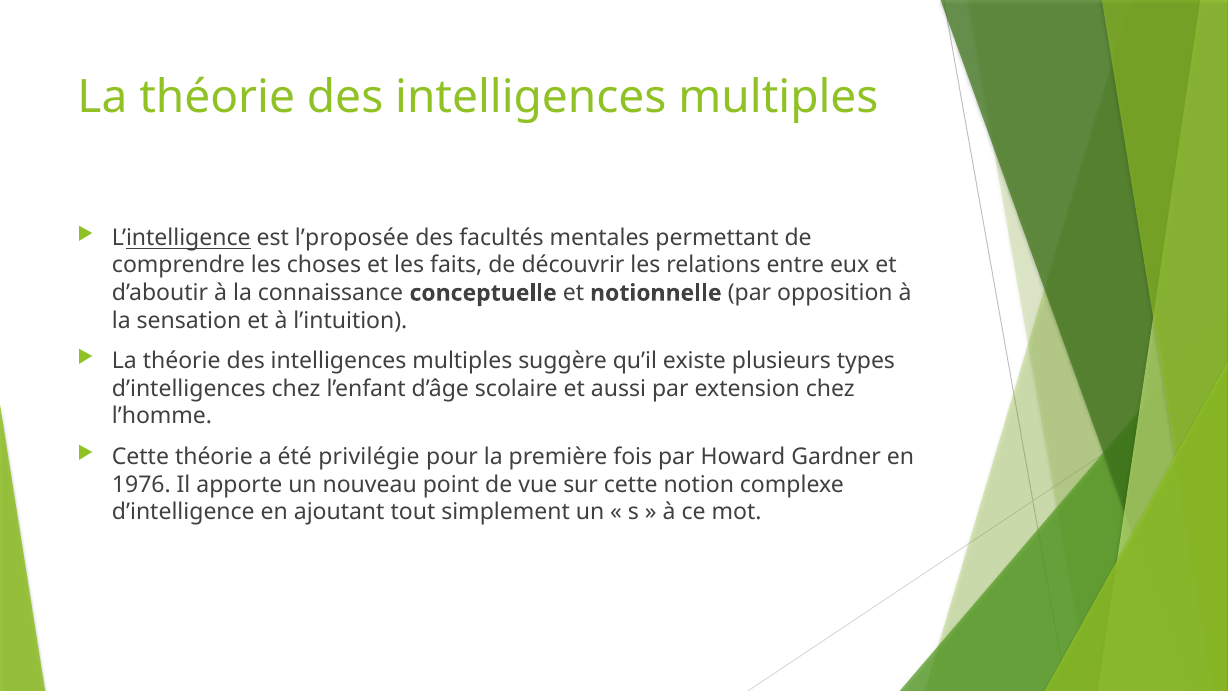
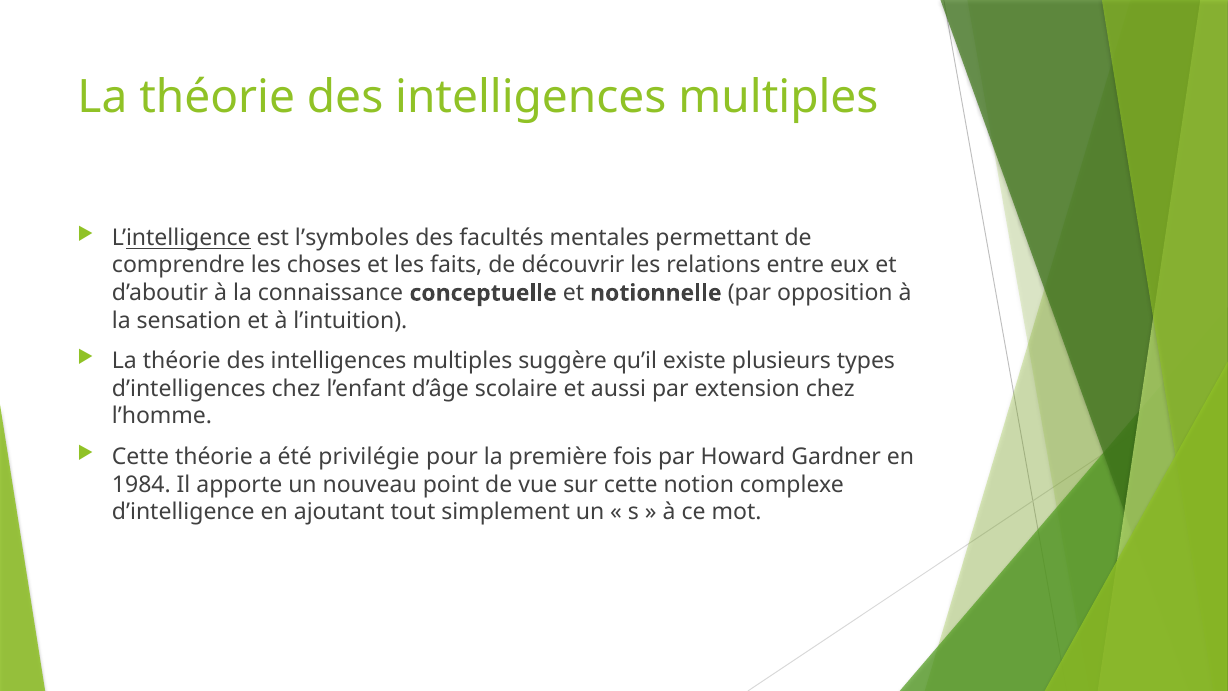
l’proposée: l’proposée -> l’symboles (352, 238)
1976: 1976 -> 1984 (141, 484)
